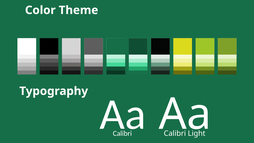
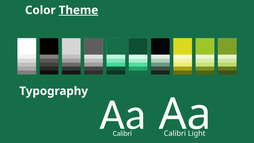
Theme underline: none -> present (78, 10)
